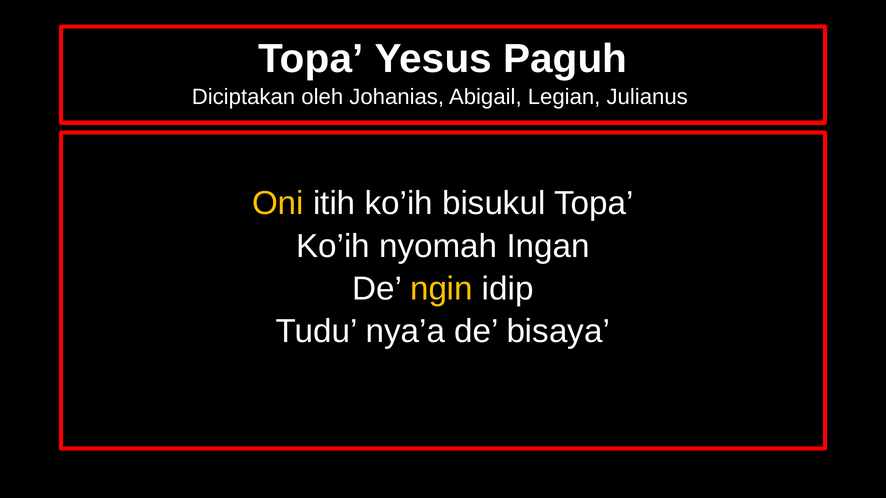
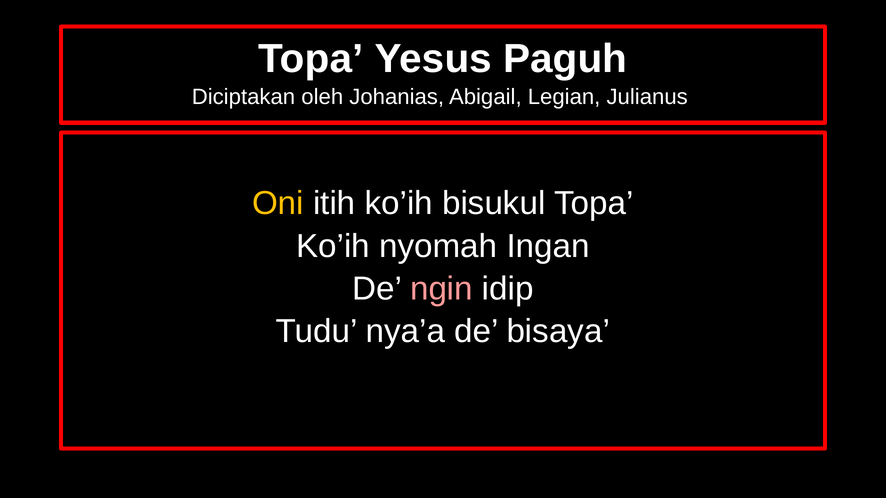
ngin colour: yellow -> pink (441, 289)
